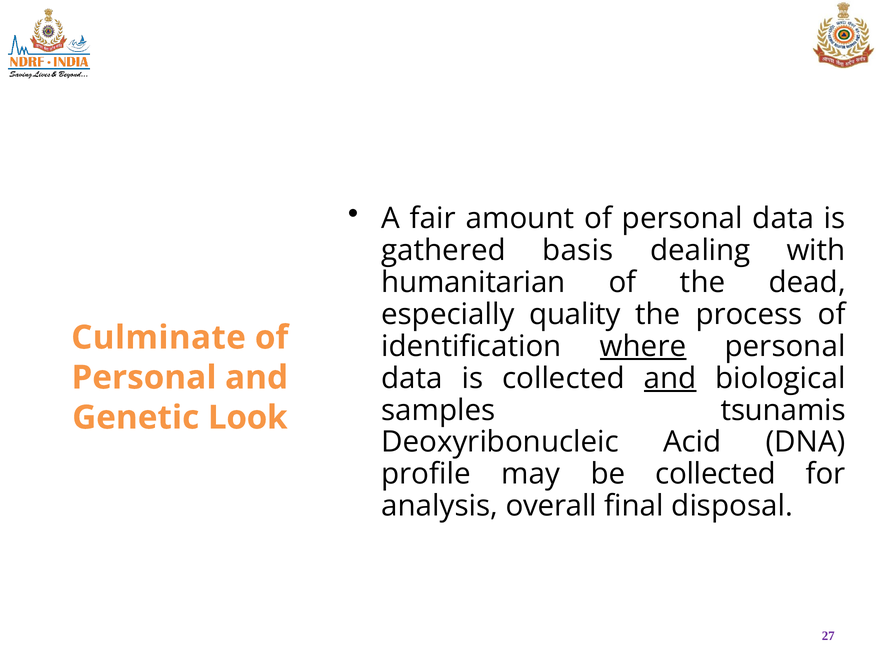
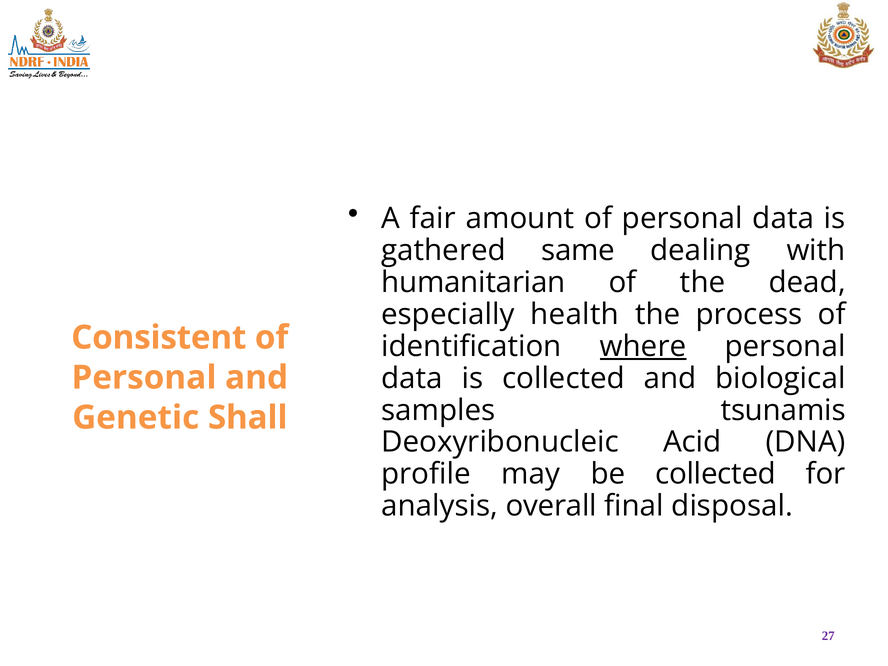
basis: basis -> same (578, 250)
quality: quality -> health (575, 314)
Culminate: Culminate -> Consistent (159, 338)
and underline: present -> none (670, 378)
Look: Look -> Shall (248, 418)
